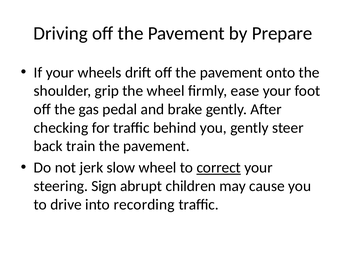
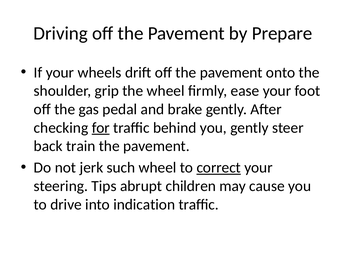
for underline: none -> present (101, 128)
slow: slow -> such (121, 168)
Sign: Sign -> Tips (104, 186)
recording: recording -> indication (144, 205)
